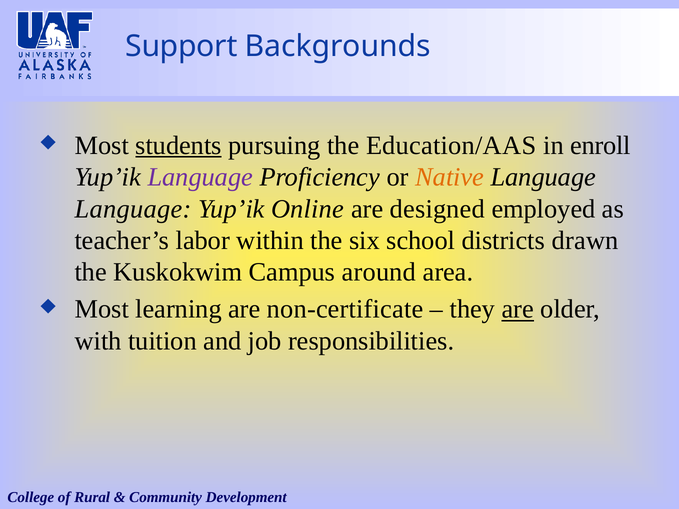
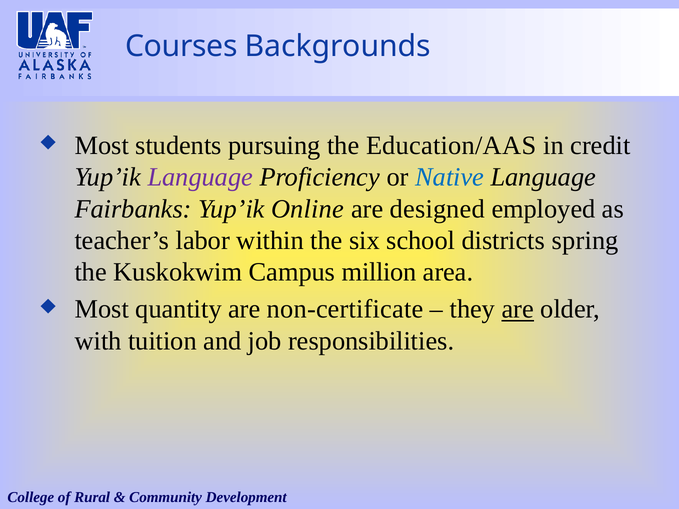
Support: Support -> Courses (181, 46)
students underline: present -> none (179, 146)
enroll: enroll -> credit (600, 146)
Native colour: orange -> blue (450, 177)
Language: Language -> Fairbanks (133, 209)
drawn: drawn -> spring (585, 241)
around: around -> million (379, 272)
learning: learning -> quantity (179, 309)
